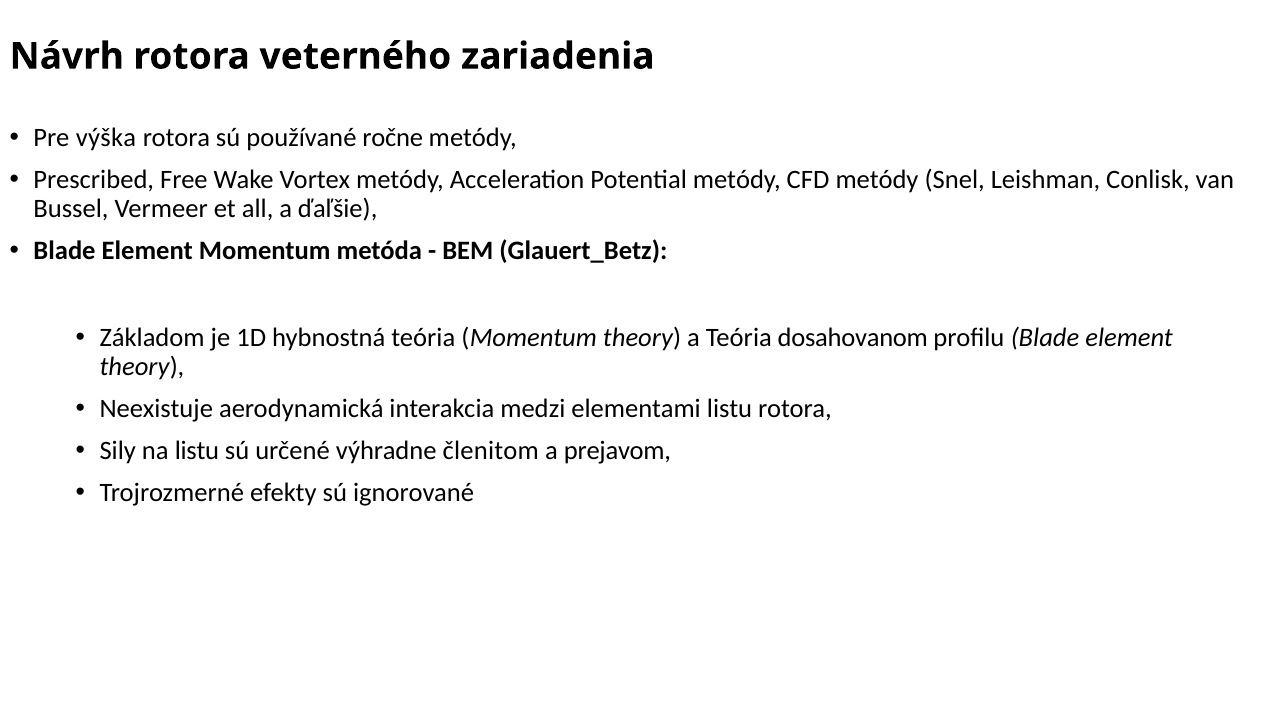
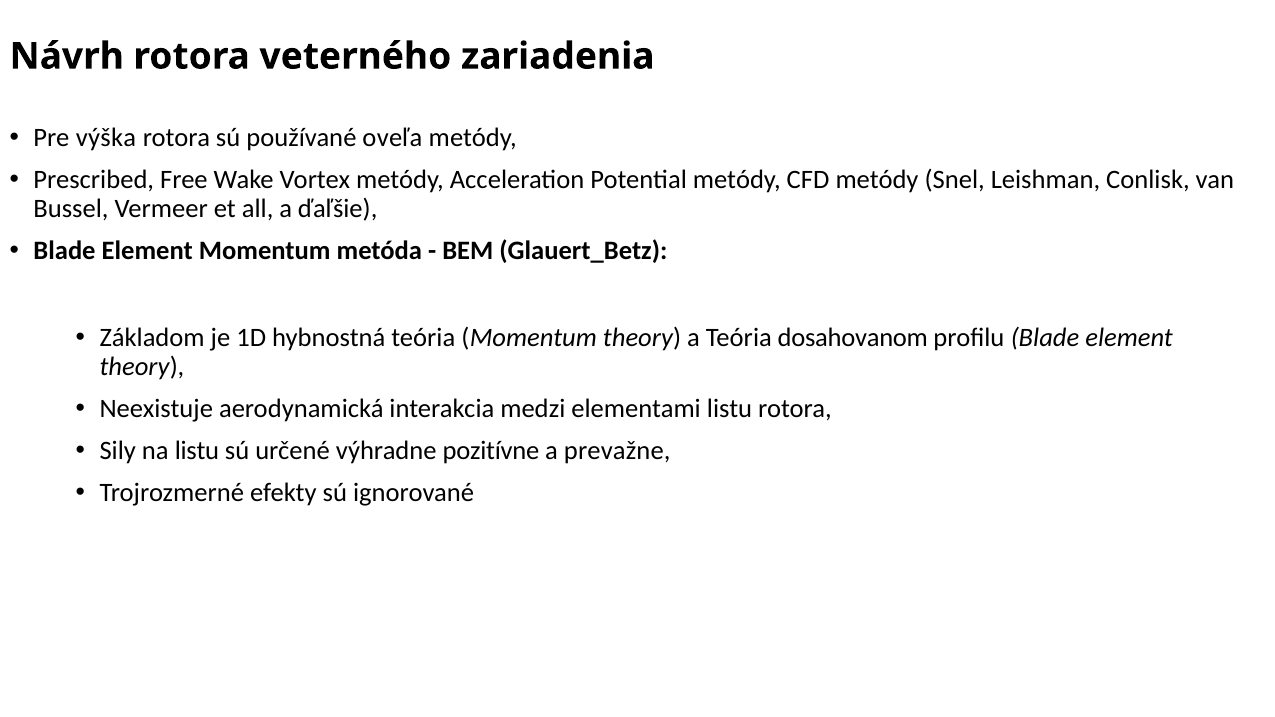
ročne: ročne -> oveľa (392, 138)
členitom: členitom -> pozitívne (491, 451)
prejavom: prejavom -> prevažne (617, 451)
